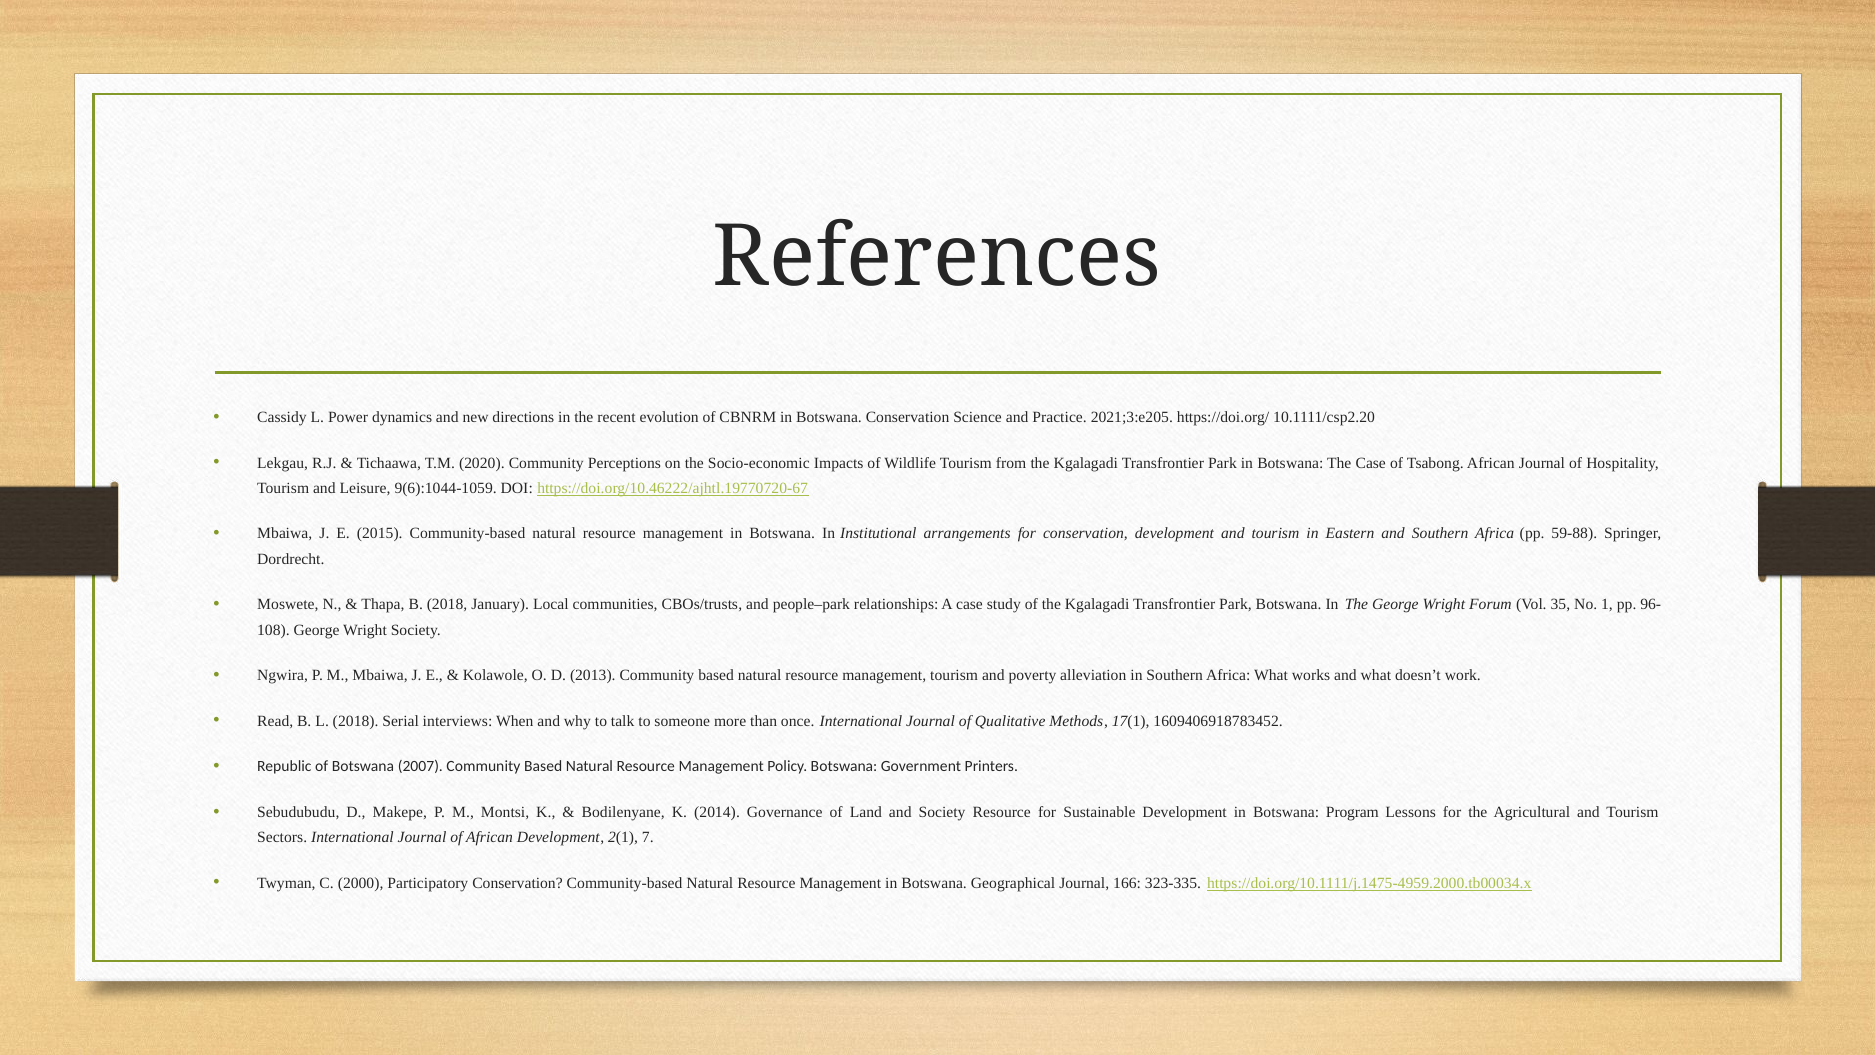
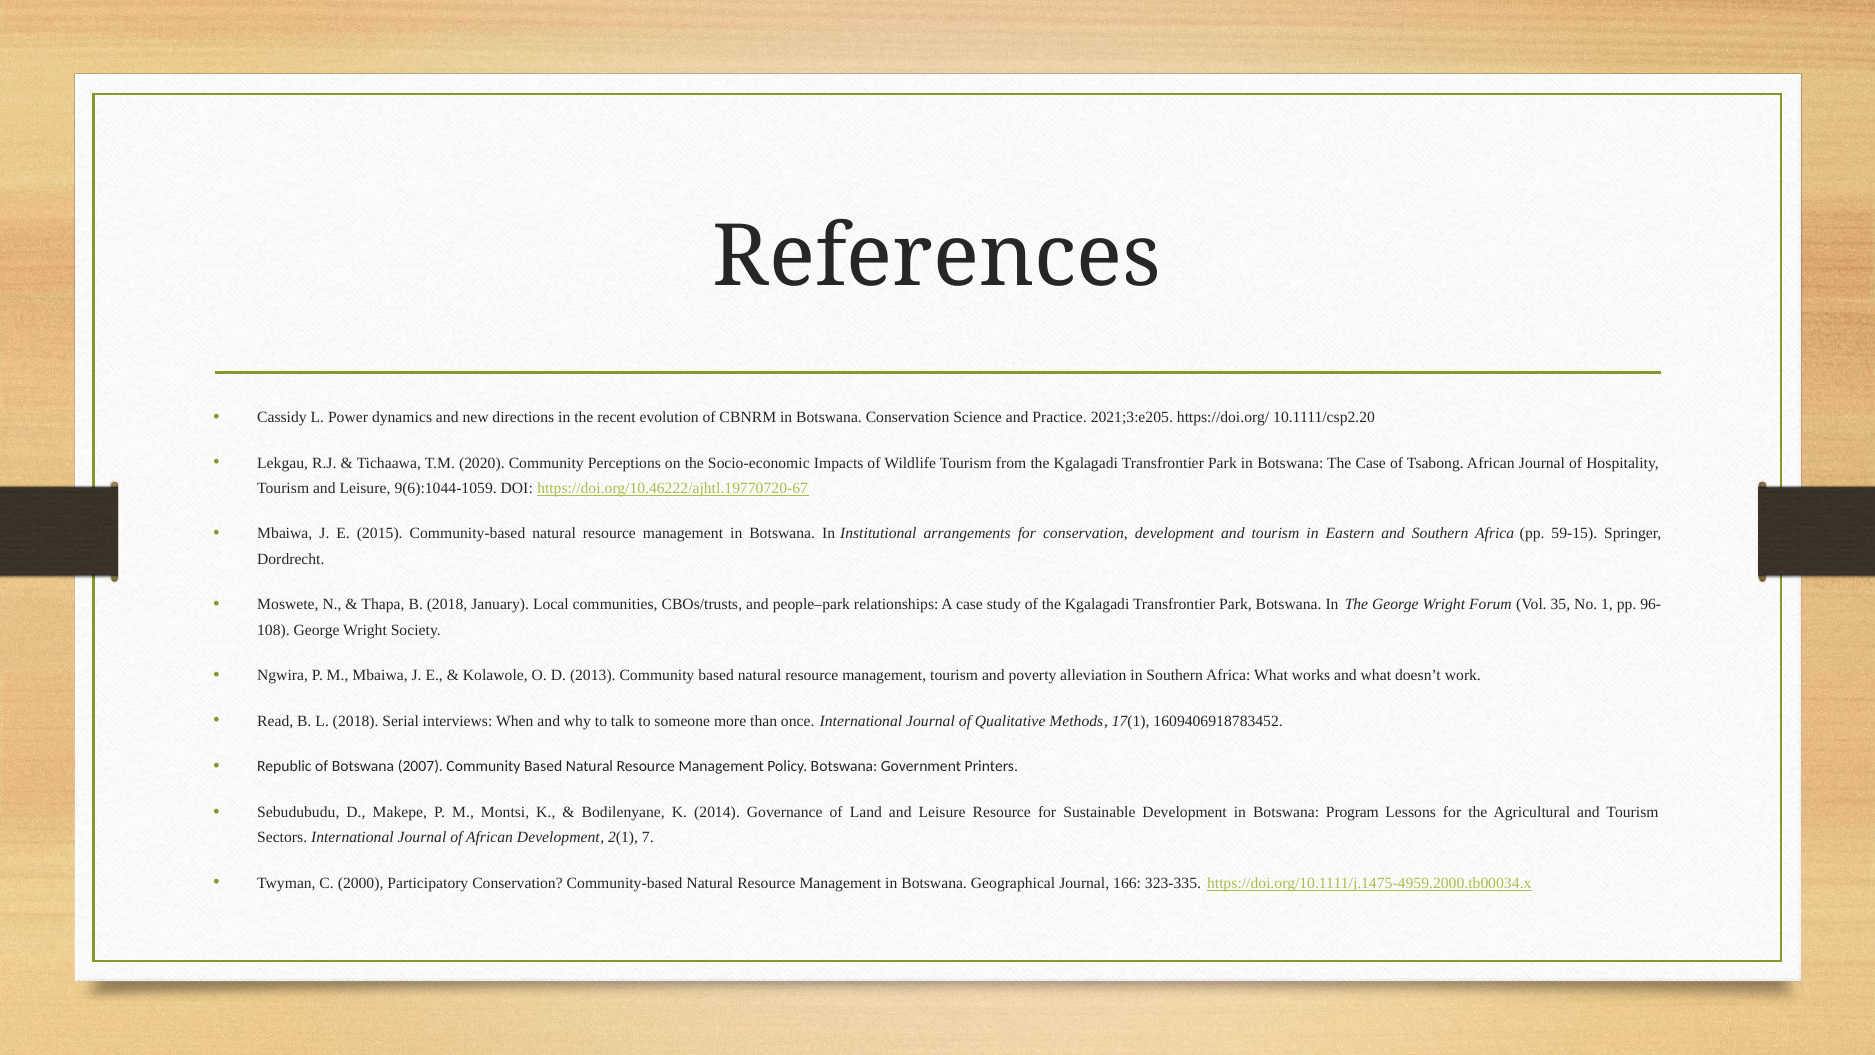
59-88: 59-88 -> 59-15 (1574, 534)
Land and Society: Society -> Leisure (942, 812)
